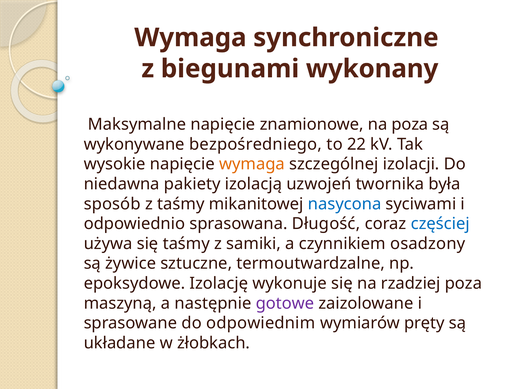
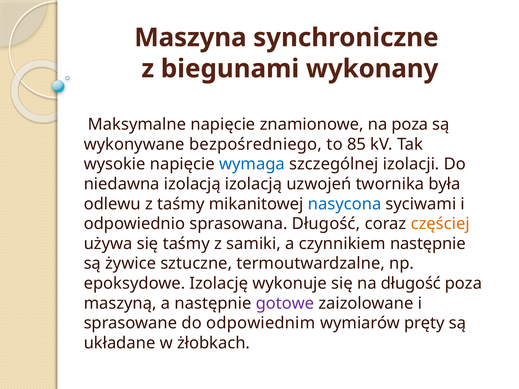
Wymaga: Wymaga -> Maszyna (190, 38)
22: 22 -> 85 (357, 144)
wymaga colour: orange -> blue (252, 164)
niedawna pakiety: pakiety -> izolacją (192, 184)
sposób: sposób -> odlewu (112, 204)
częściej colour: blue -> orange (440, 224)
czynnikiem osadzony: osadzony -> następnie (428, 244)
na rzadziej: rzadziej -> długość (411, 284)
